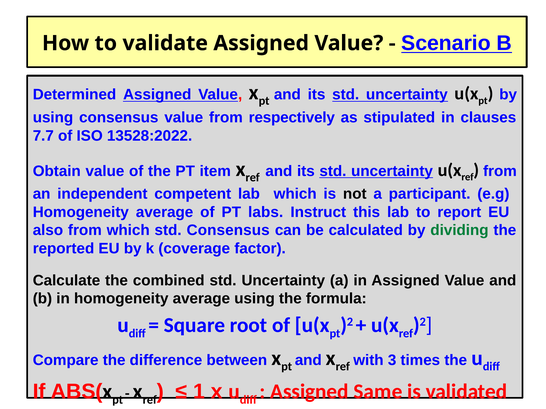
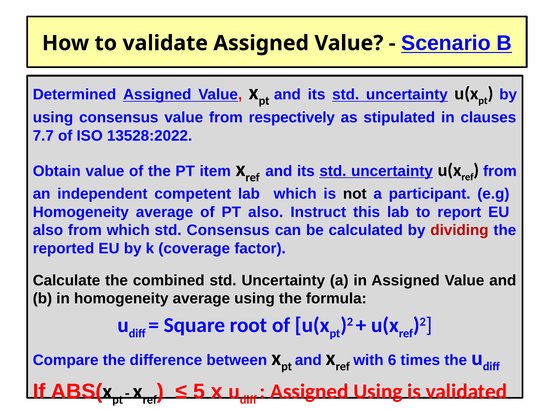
PT labs: labs -> also (266, 212)
dividing colour: green -> red (459, 231)
3: 3 -> 6 (392, 361)
1: 1 -> 5 (199, 392)
Same: Same -> Using (378, 392)
